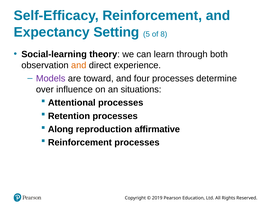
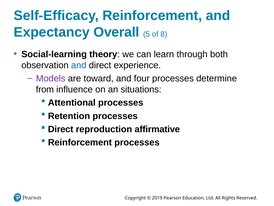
Setting: Setting -> Overall (116, 32)
and colour: orange -> blue (79, 65)
over: over -> from (45, 89)
Along: Along -> Direct (61, 129)
